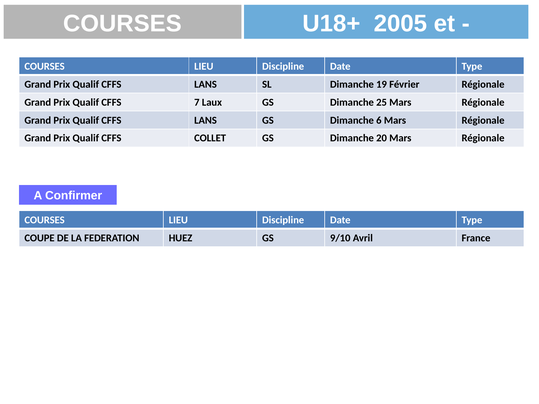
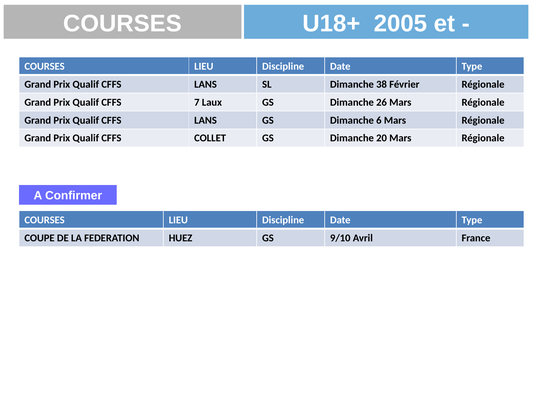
19: 19 -> 38 (382, 84)
25: 25 -> 26 (382, 102)
